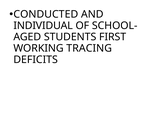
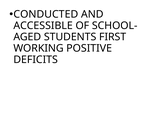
INDIVIDUAL: INDIVIDUAL -> ACCESSIBLE (43, 26)
TRACING: TRACING -> POSITIVE (89, 48)
